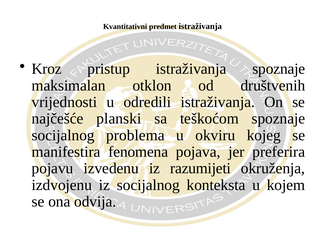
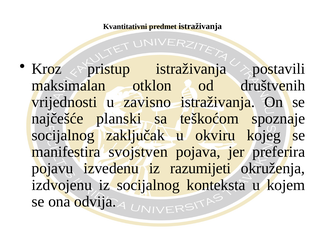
istraživanja spoznaje: spoznaje -> postavili (279, 69)
odredili: odredili -> zavisno (147, 102)
problema: problema -> zaključak (135, 135)
fenomena: fenomena -> svojstven (138, 152)
